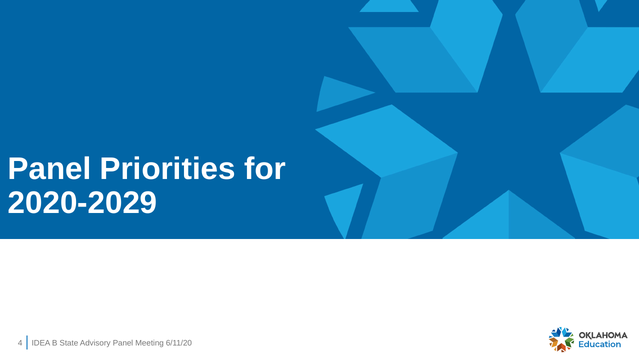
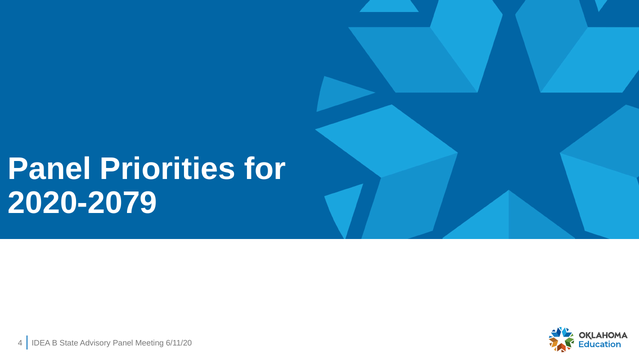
2020-2029: 2020-2029 -> 2020-2079 (83, 203)
